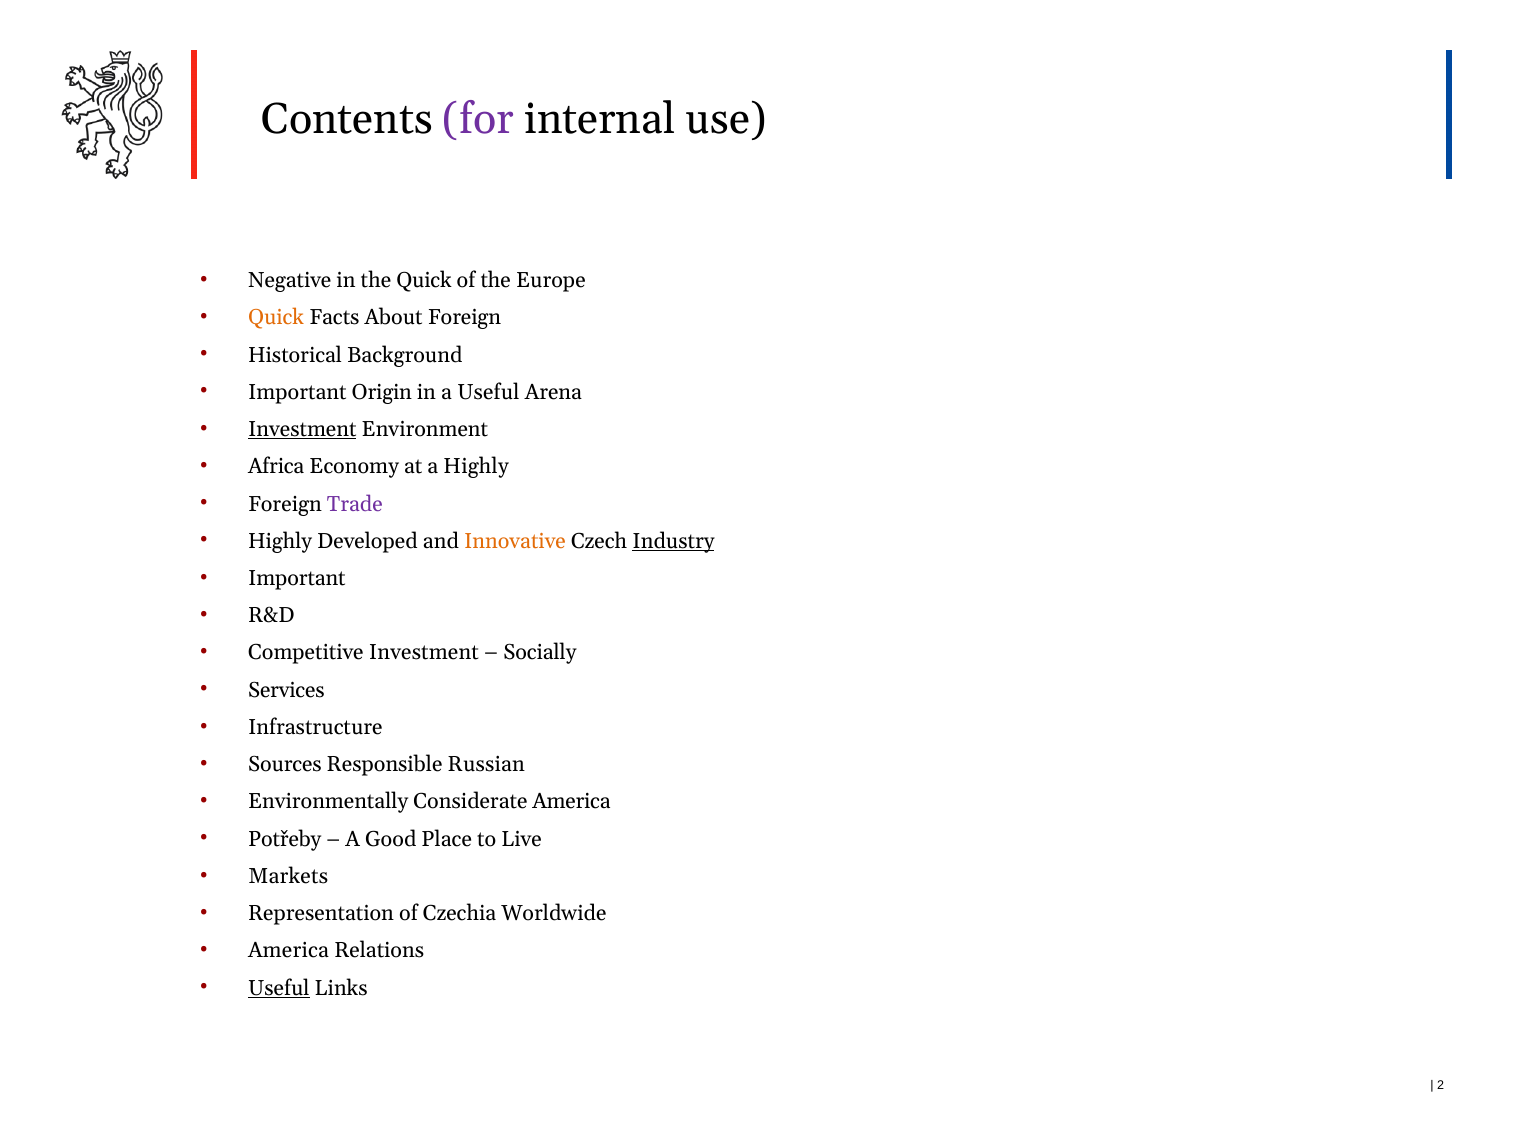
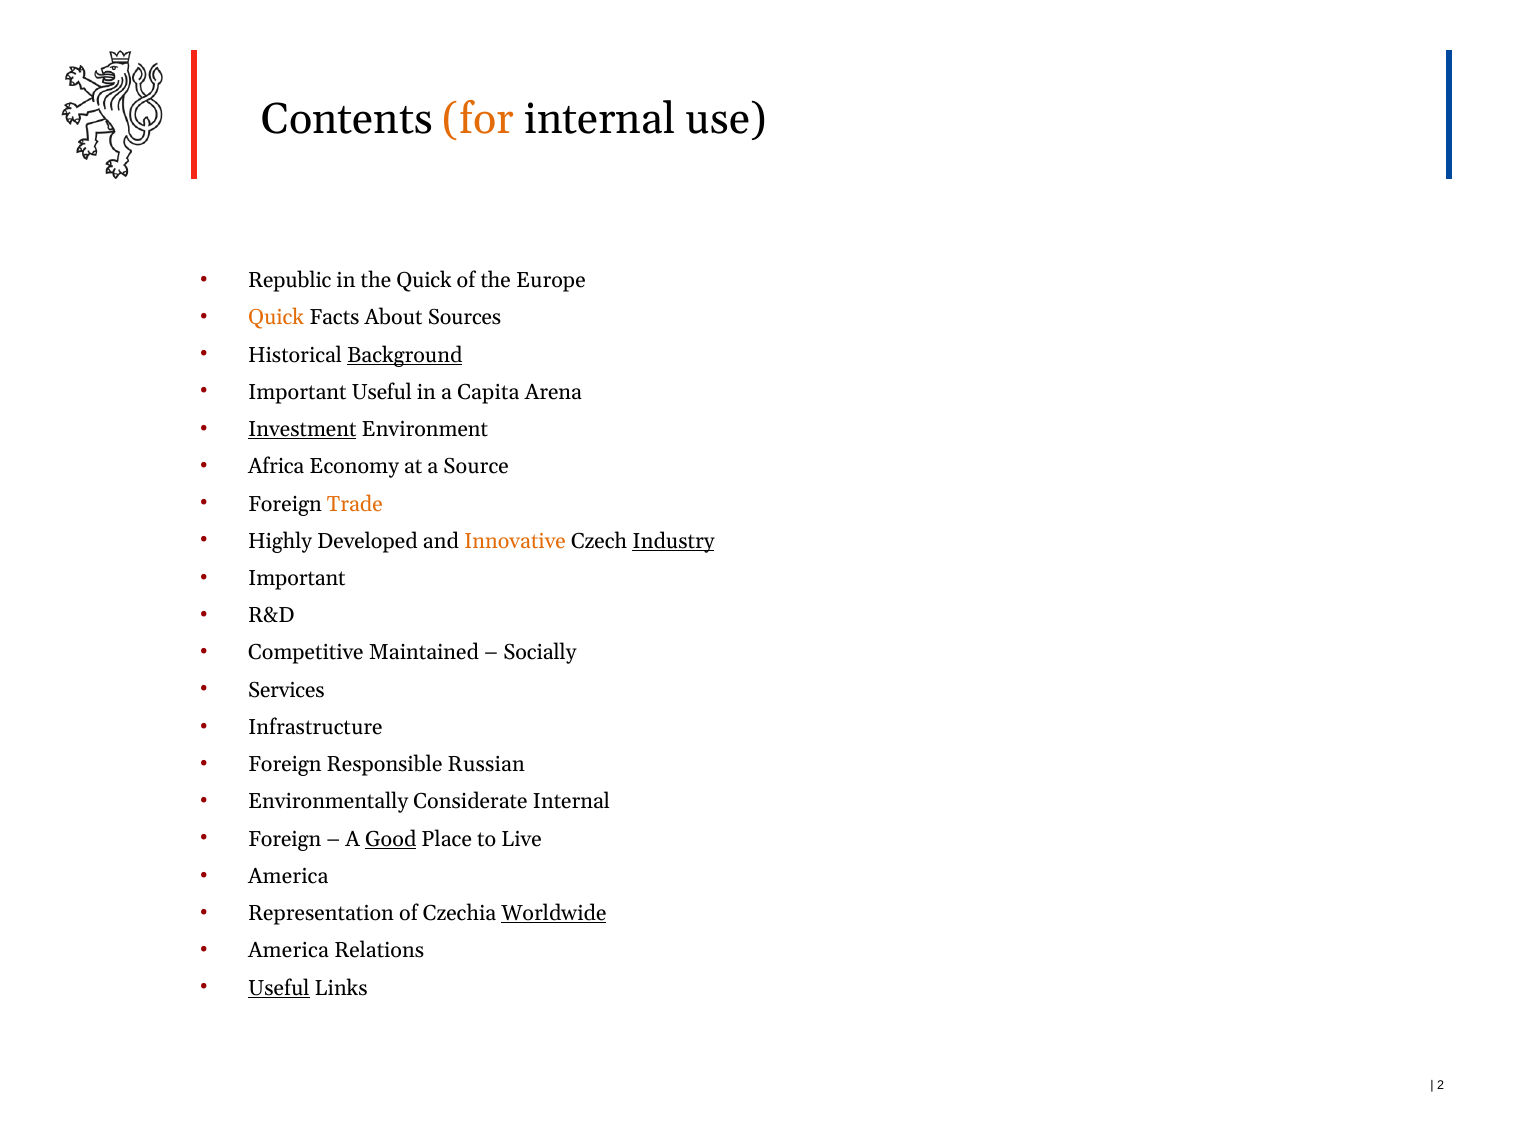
for colour: purple -> orange (478, 120)
Negative: Negative -> Republic (290, 281)
About Foreign: Foreign -> Sources (465, 318)
Background underline: none -> present (405, 355)
Important Origin: Origin -> Useful (382, 392)
a Useful: Useful -> Capita (488, 392)
a Highly: Highly -> Source (476, 467)
Trade colour: purple -> orange (355, 504)
Competitive Investment: Investment -> Maintained (424, 653)
Sources: Sources -> Foreign (285, 765)
Considerate America: America -> Internal (571, 802)
Potřeby: Potřeby -> Foreign (285, 839)
Good underline: none -> present (391, 839)
Markets: Markets -> America (288, 876)
Worldwide underline: none -> present (554, 914)
